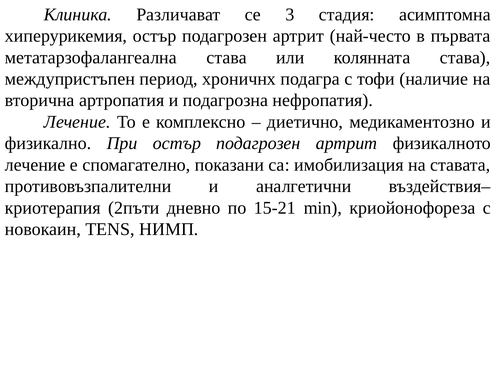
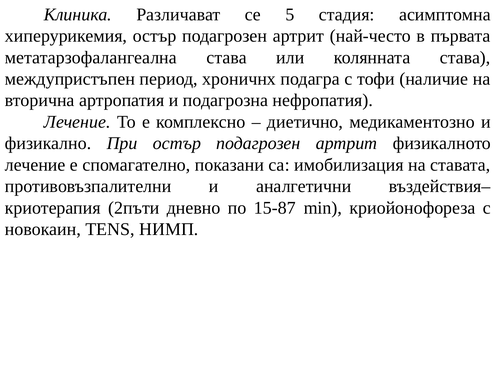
3: 3 -> 5 (290, 14)
15-21: 15-21 -> 15-87 (275, 208)
